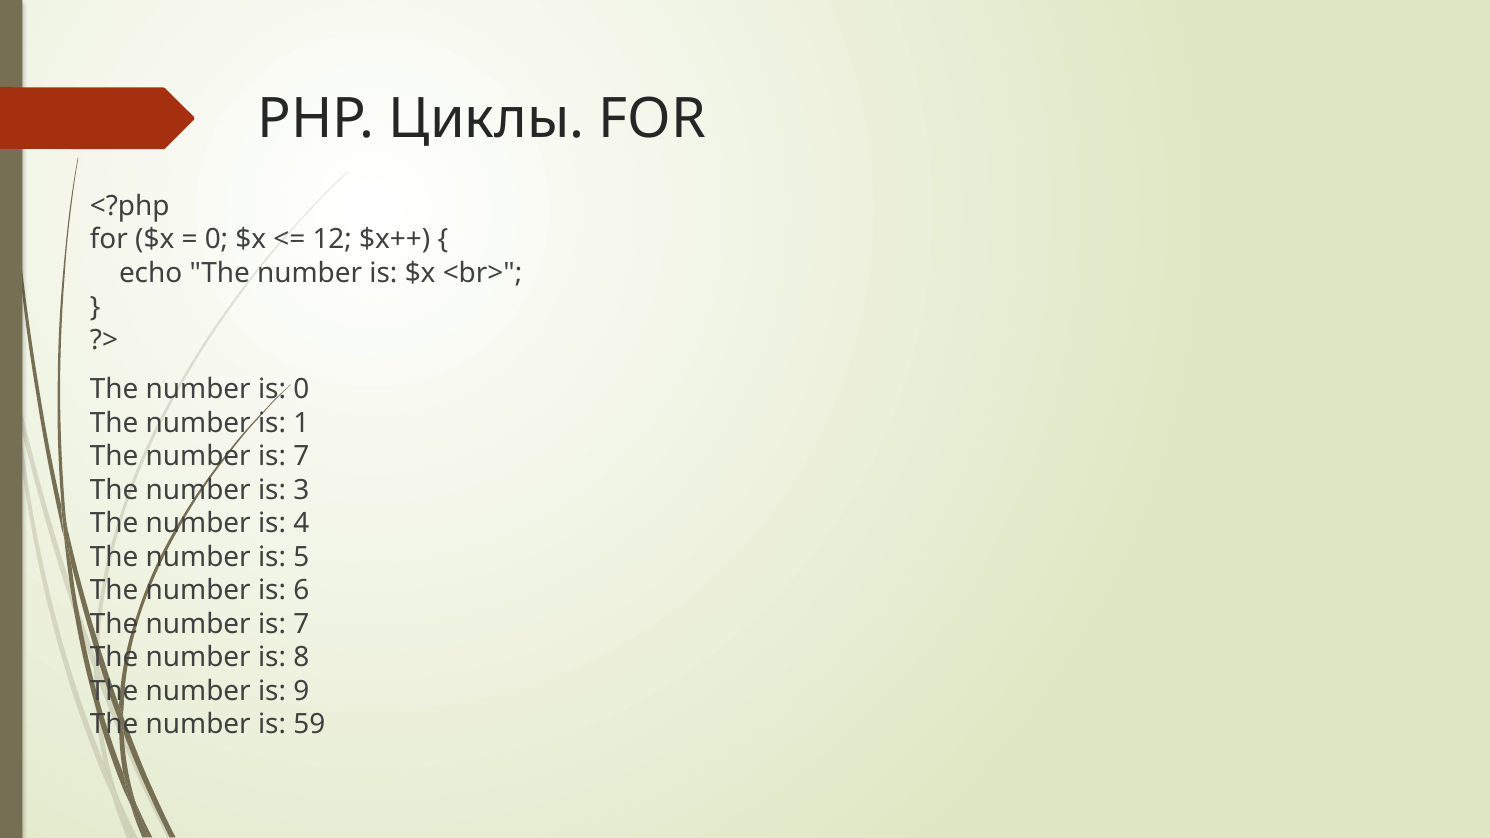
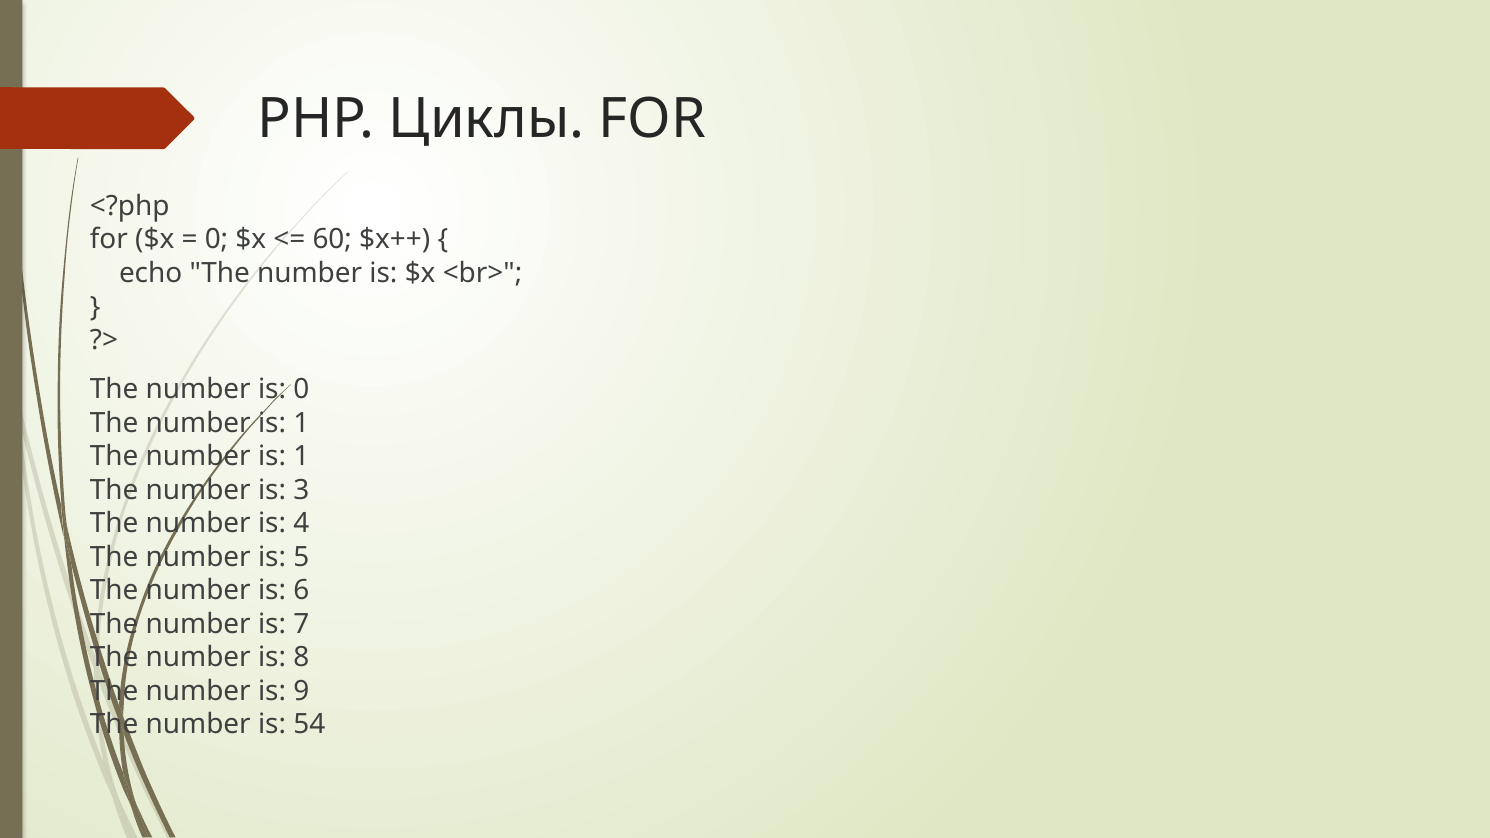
12: 12 -> 60 (332, 240)
7: 7 -> 1 (301, 456)
59: 59 -> 54 (309, 725)
